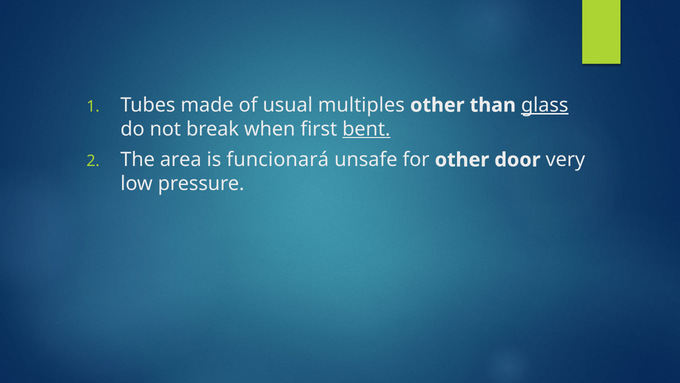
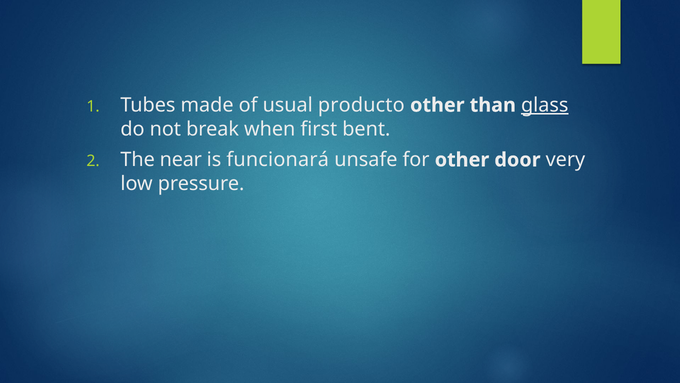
multiples: multiples -> producto (361, 105)
bent underline: present -> none (366, 129)
area: area -> near (181, 160)
